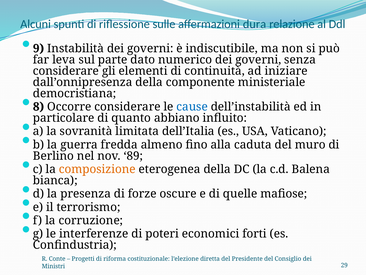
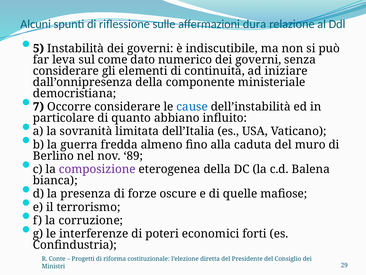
9: 9 -> 5 (39, 48)
parte: parte -> come (113, 60)
8: 8 -> 7 (39, 107)
composizione colour: orange -> purple (97, 169)
